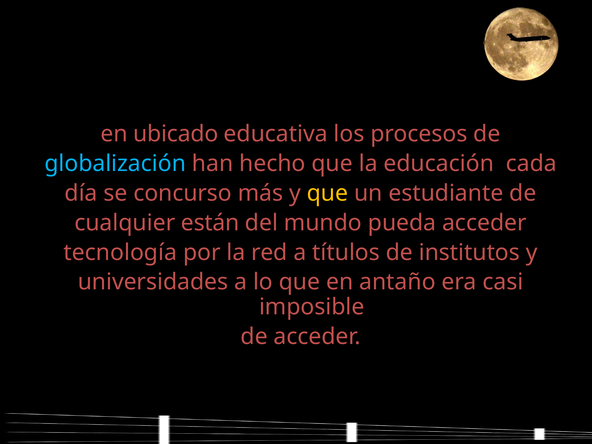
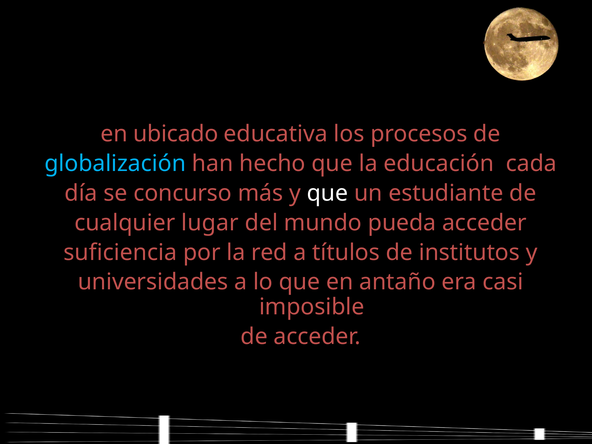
que colour: yellow -> white (327, 193)
están: están -> lugar (210, 223)
tecnología: tecnología -> suficiencia (120, 252)
